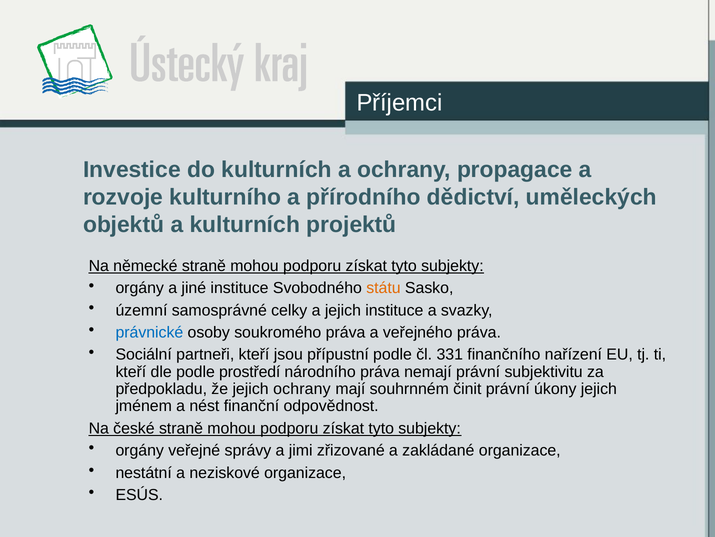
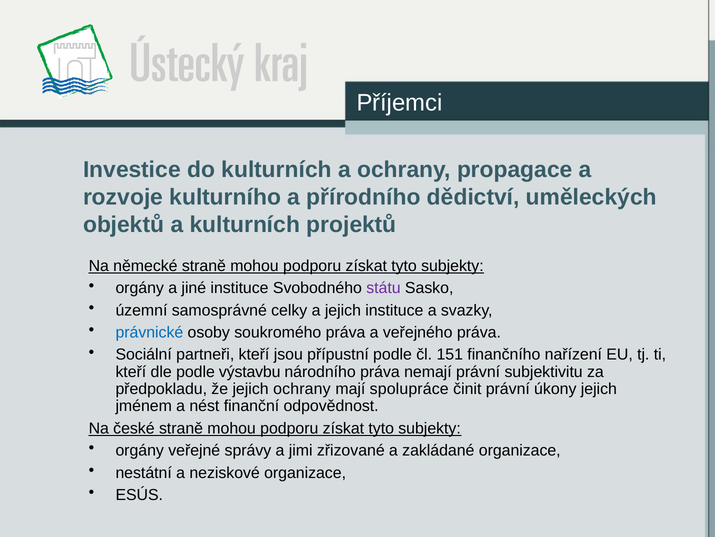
státu colour: orange -> purple (383, 288)
331: 331 -> 151 (450, 354)
prostředí: prostředí -> výstavbu (250, 371)
souhrnném: souhrnném -> spolupráce (409, 388)
